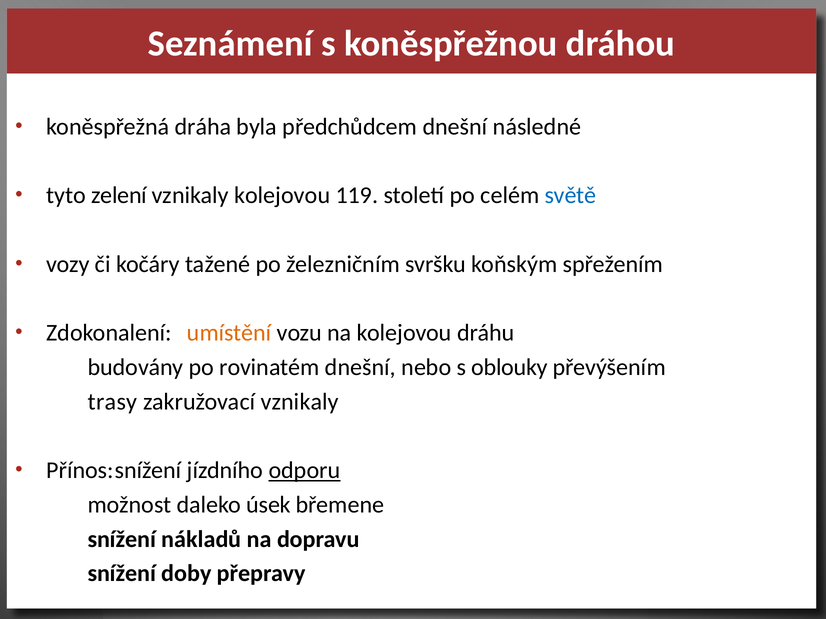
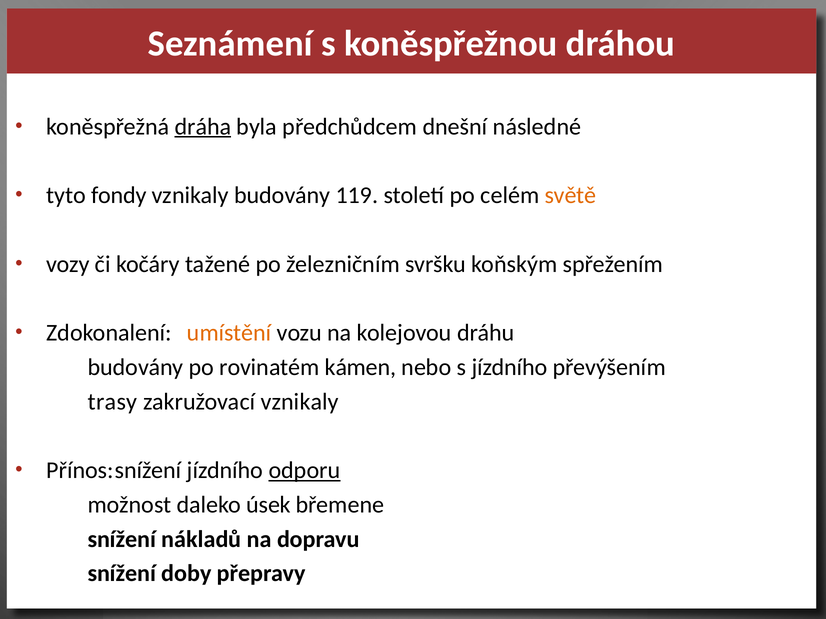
dráha underline: none -> present (203, 127)
zelení: zelení -> fondy (119, 196)
vznikaly kolejovou: kolejovou -> budovány (282, 196)
světě colour: blue -> orange (570, 196)
rovinatém dnešní: dnešní -> kámen (361, 368)
s oblouky: oblouky -> jízdního (510, 368)
